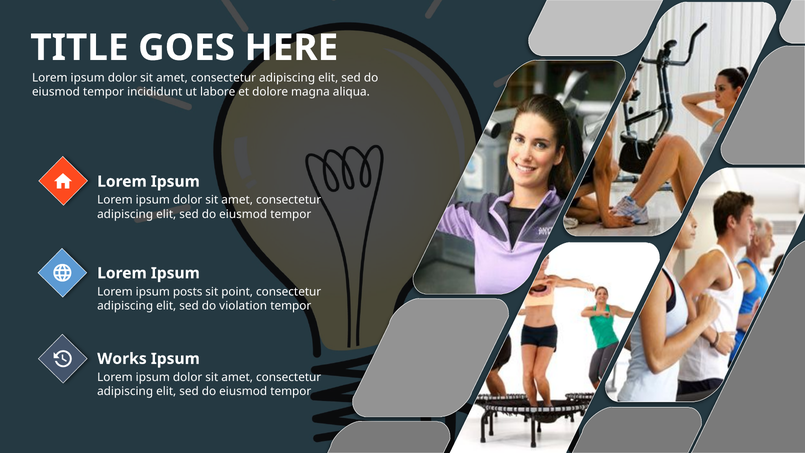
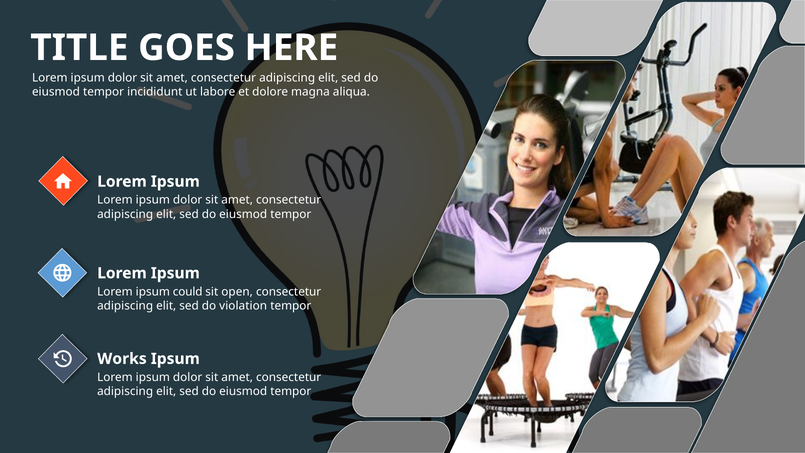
posts: posts -> could (188, 292)
point: point -> open (237, 292)
